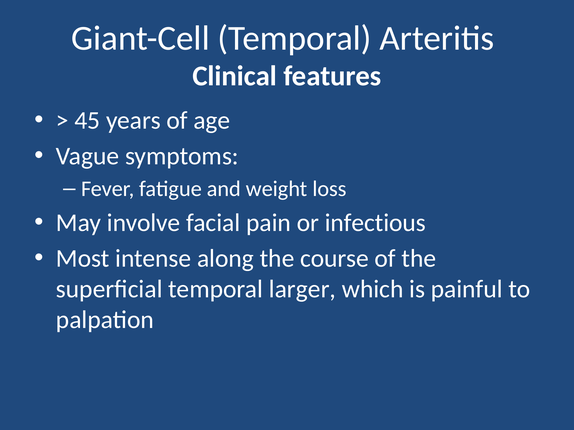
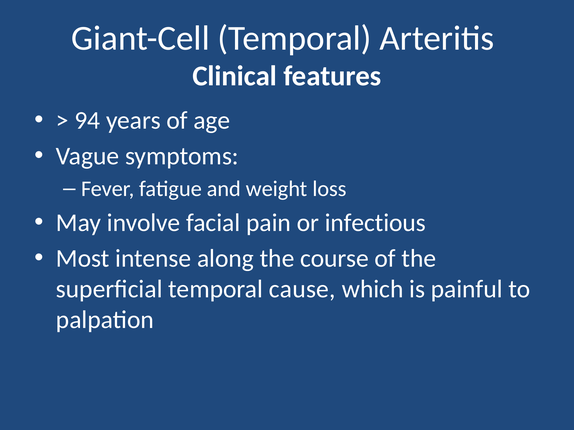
45: 45 -> 94 (87, 120)
larger: larger -> cause (302, 289)
